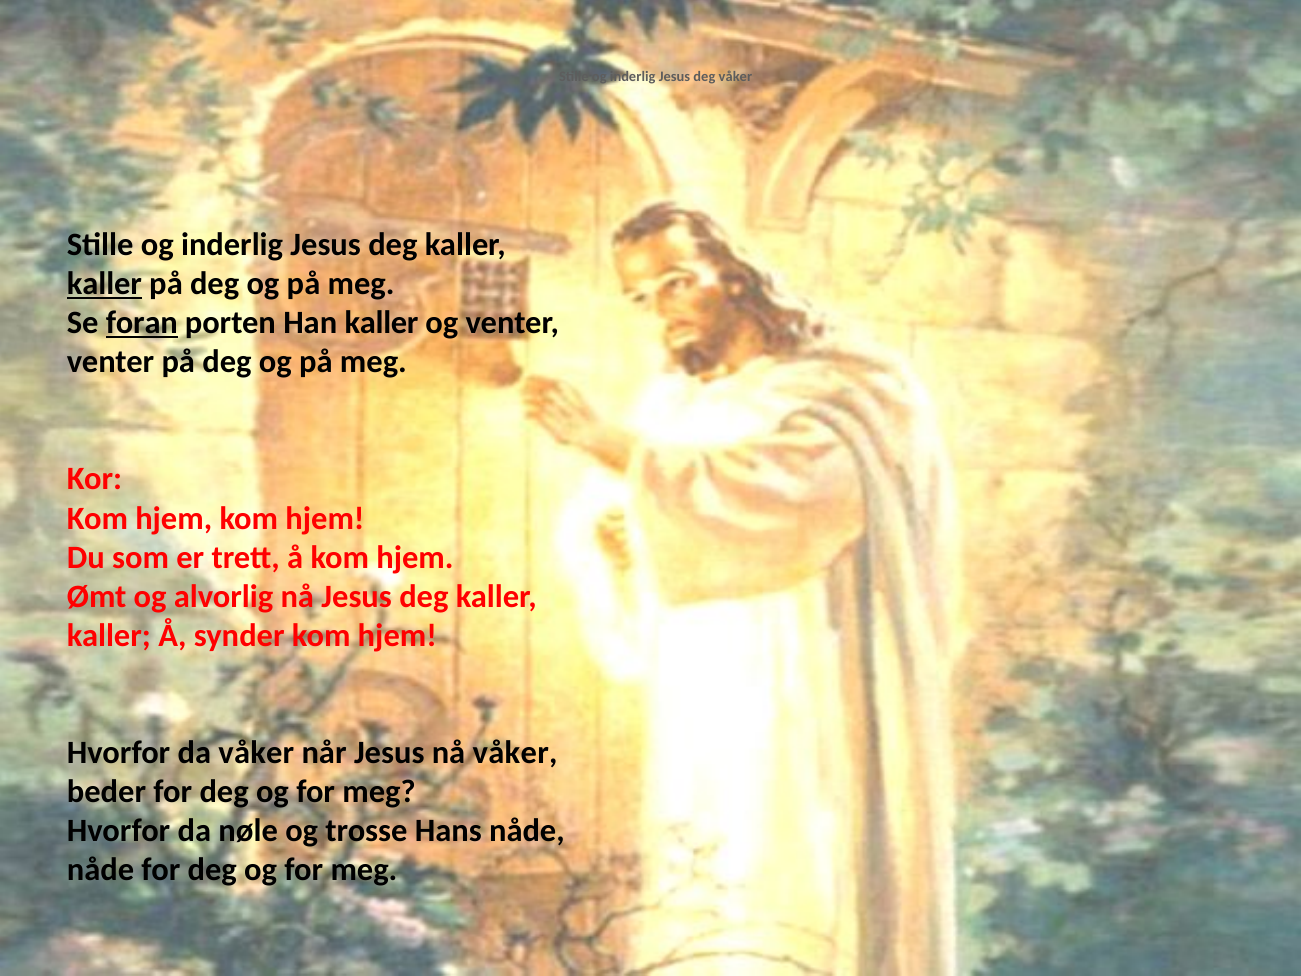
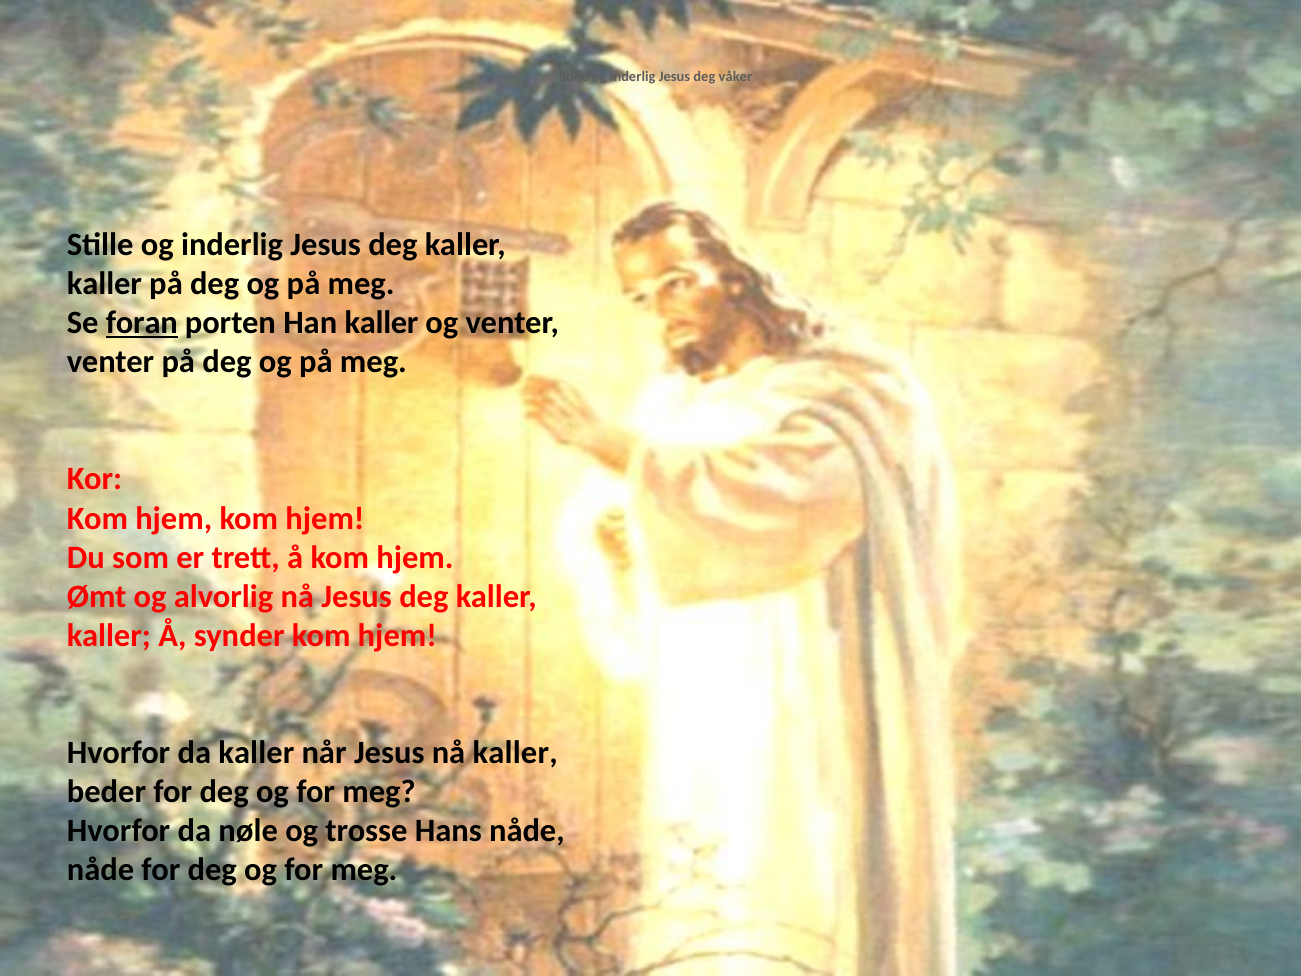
kaller underline: present -> none (104, 284)
da våker: våker -> kaller (256, 752)
nå våker: våker -> kaller (515, 752)
